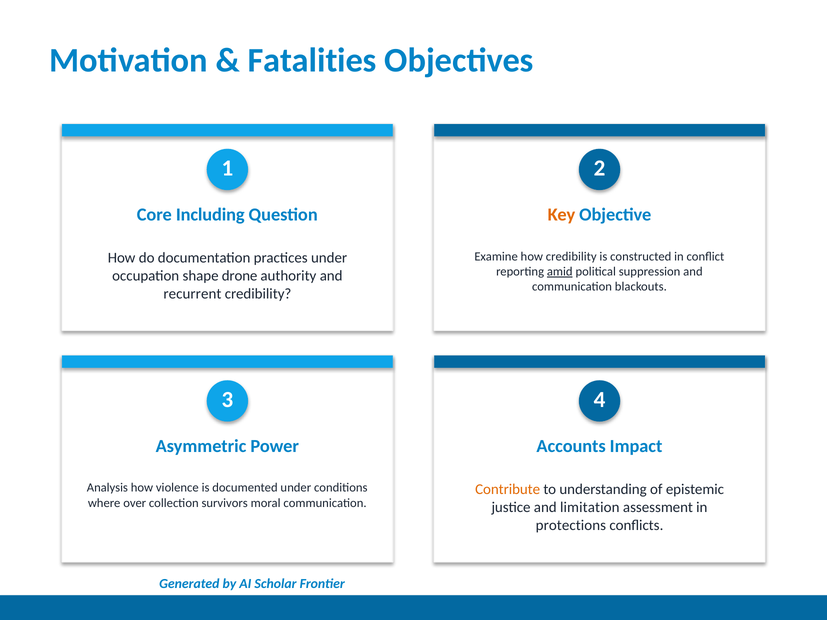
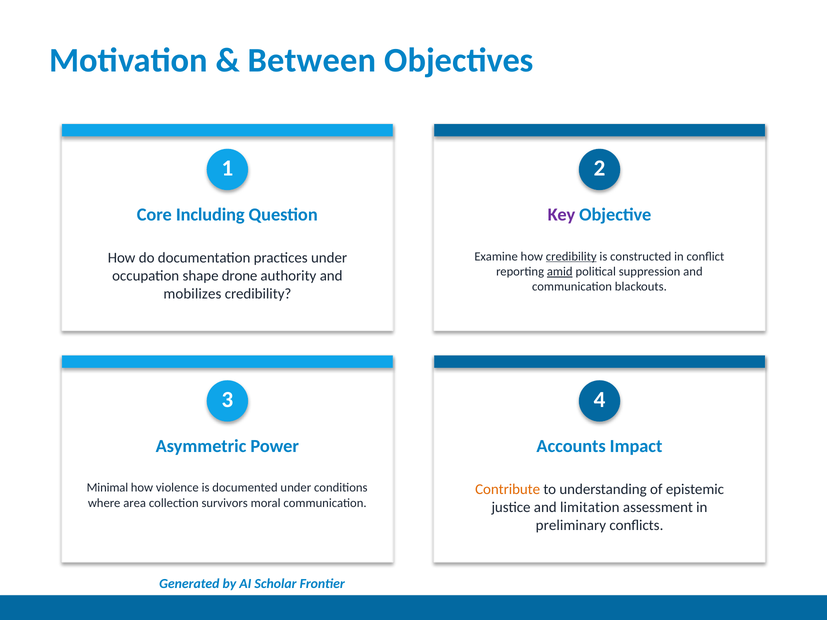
Fatalities: Fatalities -> Between (312, 60)
Key colour: orange -> purple (561, 215)
credibility underline: none -> present (571, 256)
recurrent: recurrent -> mobilizes (192, 294)
Analysis: Analysis -> Minimal (107, 488)
over: over -> area (135, 503)
protections: protections -> preliminary (571, 525)
